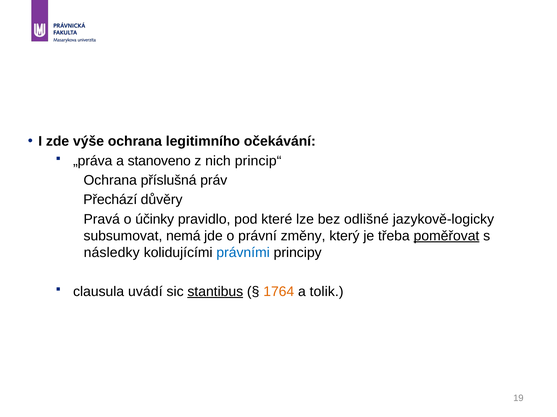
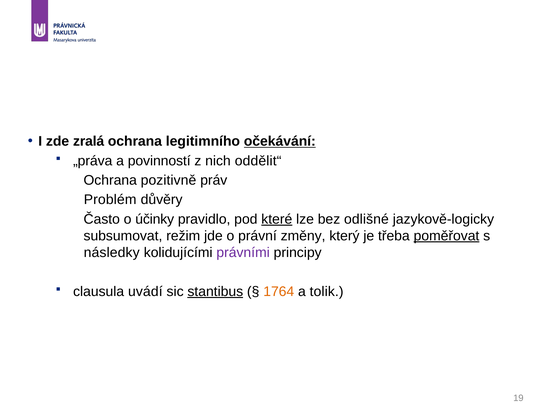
výše: výše -> zralá (89, 142)
očekávání underline: none -> present (280, 142)
stanoveno: stanoveno -> povinností (159, 161)
princip“: princip“ -> oddělit“ (258, 161)
příslušná: příslušná -> pozitivně (168, 181)
Přechází: Přechází -> Problém (110, 200)
Pravá: Pravá -> Často (102, 220)
které underline: none -> present (277, 220)
nemá: nemá -> režim (183, 236)
právními colour: blue -> purple (243, 253)
